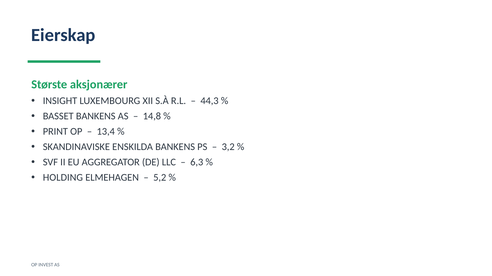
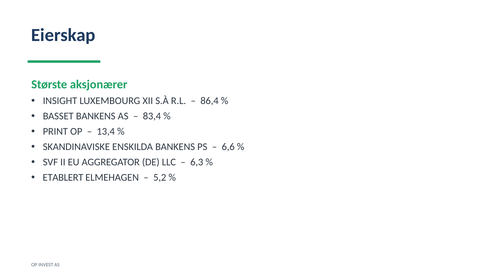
44,3: 44,3 -> 86,4 (210, 101)
14,8: 14,8 -> 83,4 (152, 117)
3,2: 3,2 -> 6,6 (228, 147)
HOLDING: HOLDING -> ETABLERT (63, 178)
